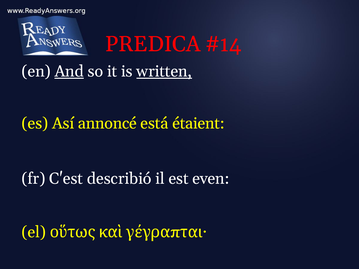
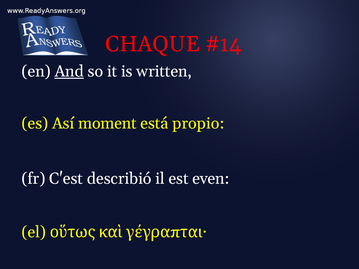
PREDICA: PREDICA -> CHAQUE (153, 44)
written underline: present -> none (164, 72)
annoncé: annoncé -> moment (107, 124)
étaient: étaient -> propio (198, 124)
